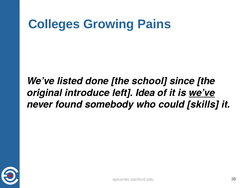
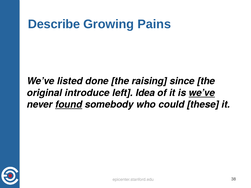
Colleges: Colleges -> Describe (54, 24)
school: school -> raising (149, 81)
found underline: none -> present (69, 105)
skills: skills -> these (203, 105)
